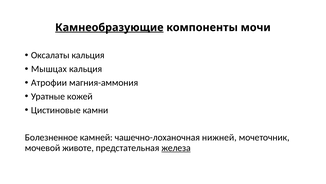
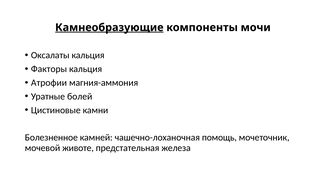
Мышцах: Мышцах -> Факторы (49, 69)
кожей: кожей -> болей (80, 96)
нижней: нижней -> помощь (219, 137)
железа underline: present -> none (176, 147)
